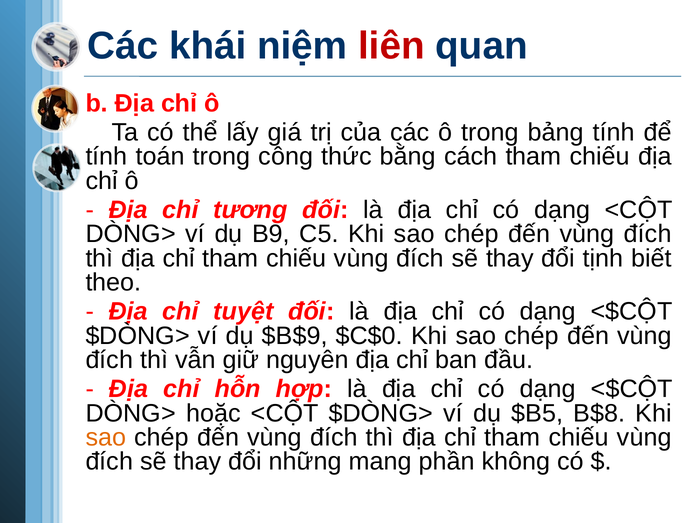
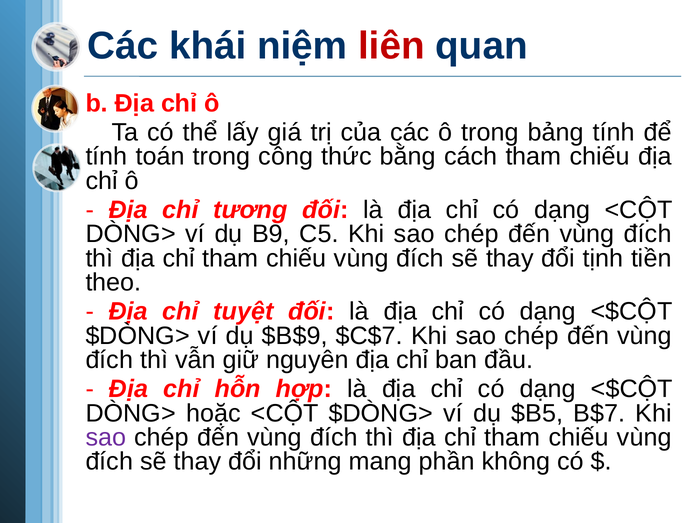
biết: biết -> tiền (651, 258)
$C$0: $C$0 -> $C$7 (369, 336)
B$8: B$8 -> B$7 (599, 413)
sao colour: orange -> purple (106, 437)
